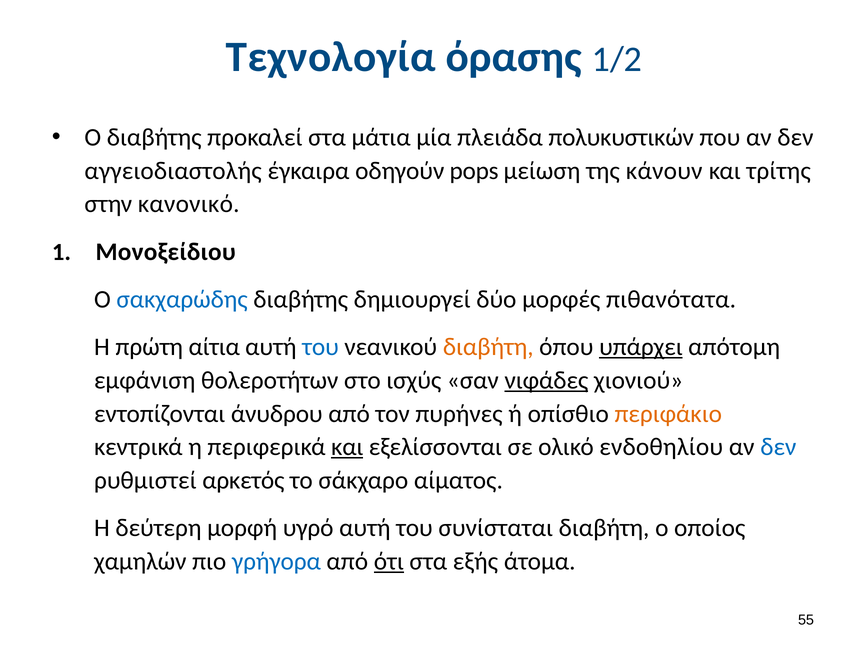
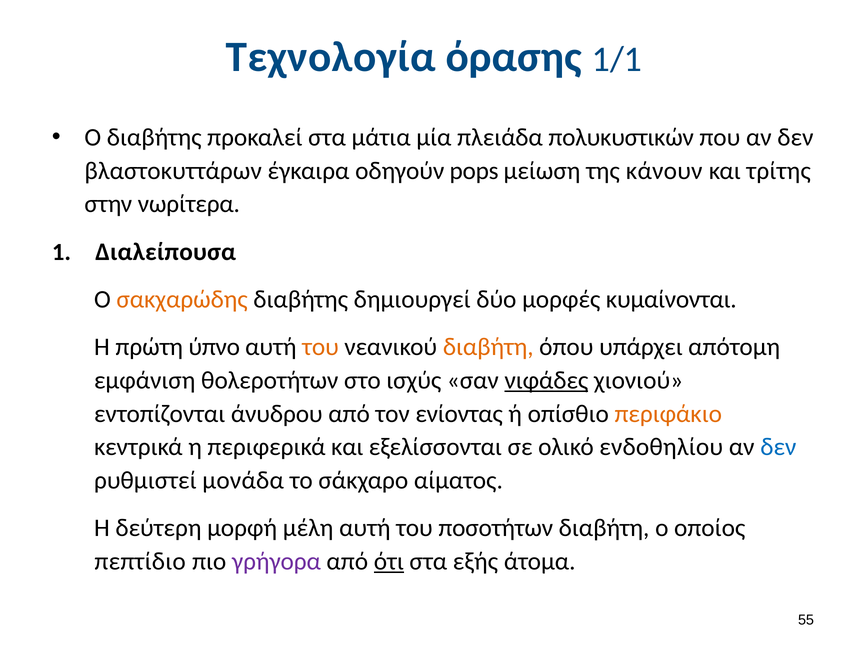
1/2: 1/2 -> 1/1 (617, 59)
αγγειοδιαστολής: αγγειοδιαστολής -> βλαστοκυττάρων (173, 171)
κανονικό: κανονικό -> νωρίτερα (189, 204)
Μονοξείδιου: Μονοξείδιου -> Διαλείπουσα (166, 252)
σακχαρώδης colour: blue -> orange (182, 300)
πιθανότατα: πιθανότατα -> κυμαίνονται (671, 300)
αίτια: αίτια -> ύπνο (214, 347)
του colour: blue -> orange (320, 347)
υπάρχει underline: present -> none (641, 347)
πυρήνες: πυρήνες -> ενίοντας (459, 414)
και underline: present -> none (347, 447)
αρκετός: αρκετός -> μονάδα (243, 481)
υγρό: υγρό -> μέλη (308, 528)
συνίσταται: συνίσταται -> ποσοτήτων (496, 528)
χαμηλών: χαμηλών -> πεπτίδιο (140, 562)
γρήγορα colour: blue -> purple (276, 562)
